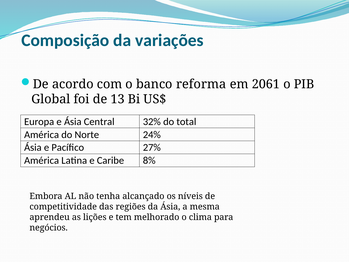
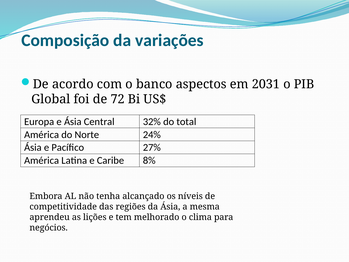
reforma: reforma -> aspectos (201, 84)
2061: 2061 -> 2031 (266, 84)
13: 13 -> 72 (118, 99)
